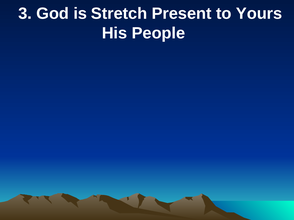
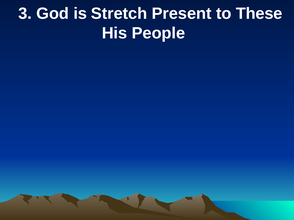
Yours: Yours -> These (259, 14)
